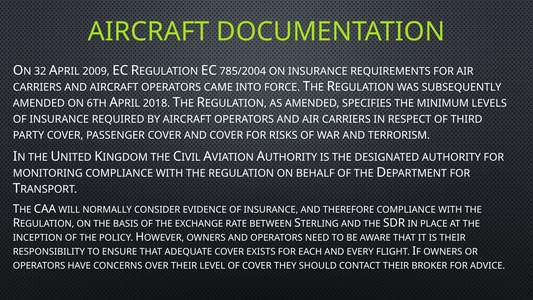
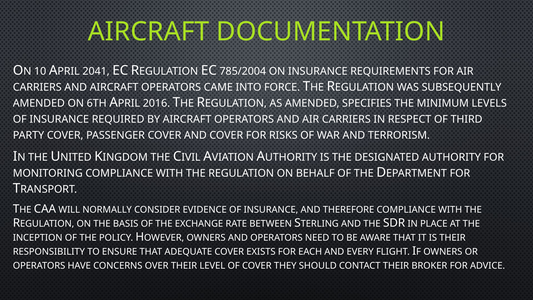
32: 32 -> 10 (40, 71)
2009: 2009 -> 2041 (96, 71)
2018: 2018 -> 2016 (156, 103)
